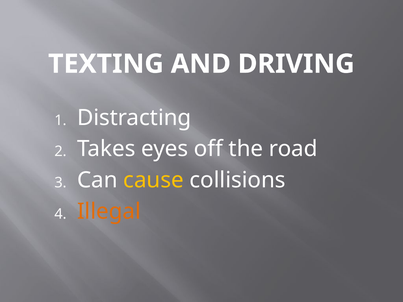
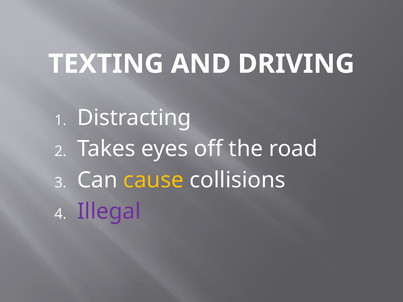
Illegal colour: orange -> purple (109, 212)
